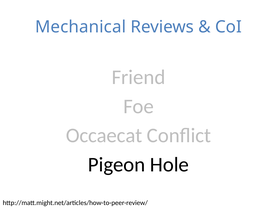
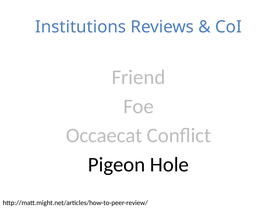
Mechanical: Mechanical -> Institutions (81, 27)
